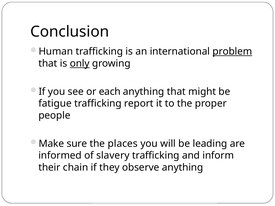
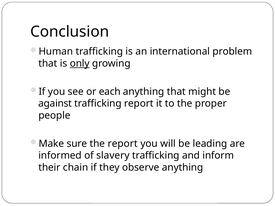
problem underline: present -> none (232, 52)
fatigue: fatigue -> against (55, 104)
the places: places -> report (123, 144)
